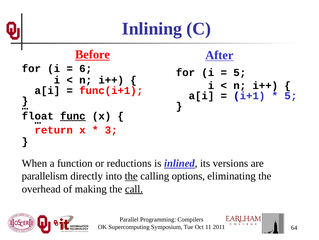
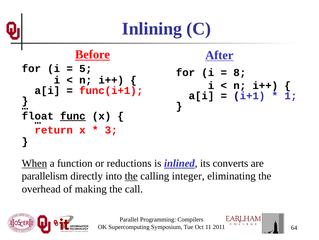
6: 6 -> 5 (86, 68)
5: 5 -> 8 (240, 72)
5: 5 -> 1 (291, 96)
When underline: none -> present (34, 163)
versions: versions -> converts (230, 163)
options: options -> integer (188, 176)
call underline: present -> none (134, 188)
